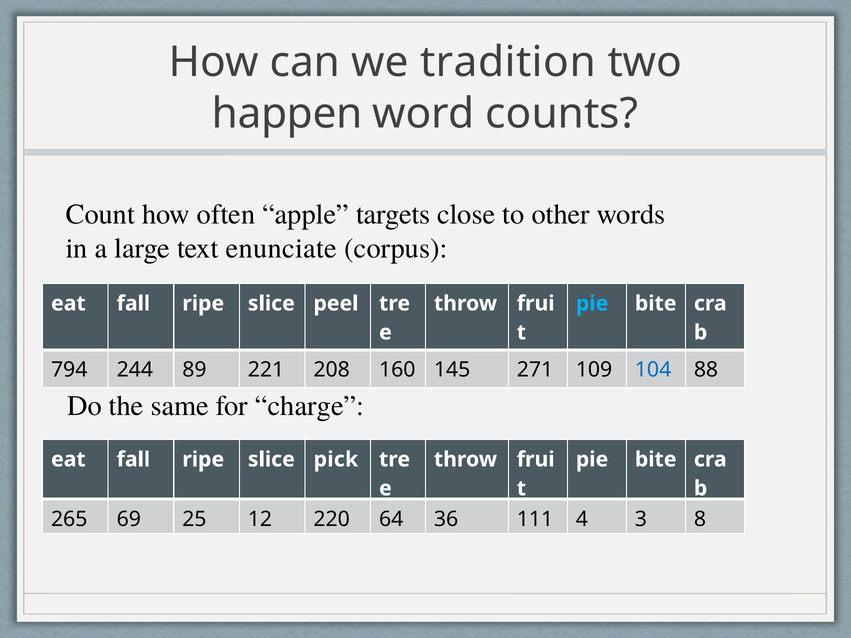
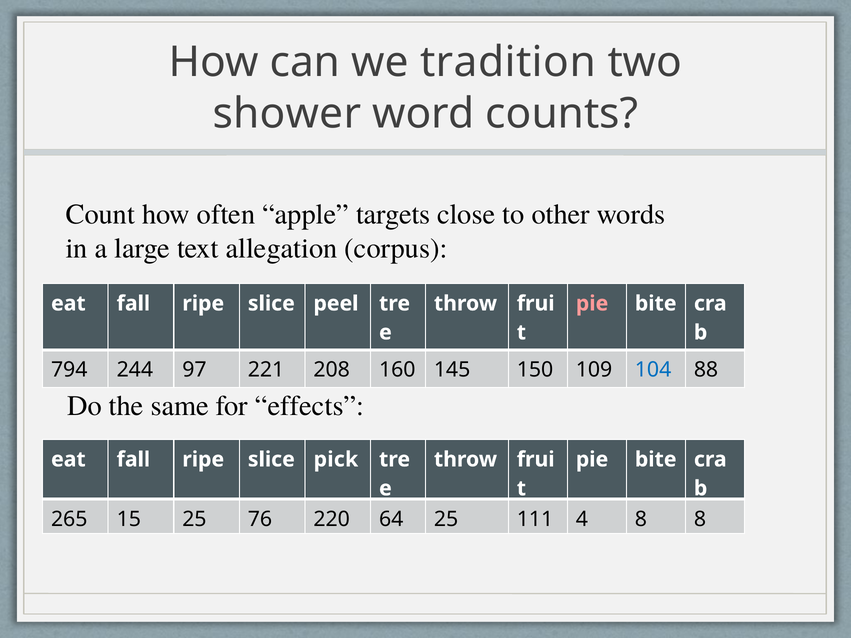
happen: happen -> shower (287, 114)
enunciate: enunciate -> allegation (282, 249)
pie colour: light blue -> pink (592, 304)
89: 89 -> 97 (194, 370)
271: 271 -> 150 (535, 370)
charge: charge -> effects (310, 406)
69: 69 -> 15 (129, 519)
12: 12 -> 76 (260, 519)
64 36: 36 -> 25 (446, 519)
4 3: 3 -> 8 (641, 519)
